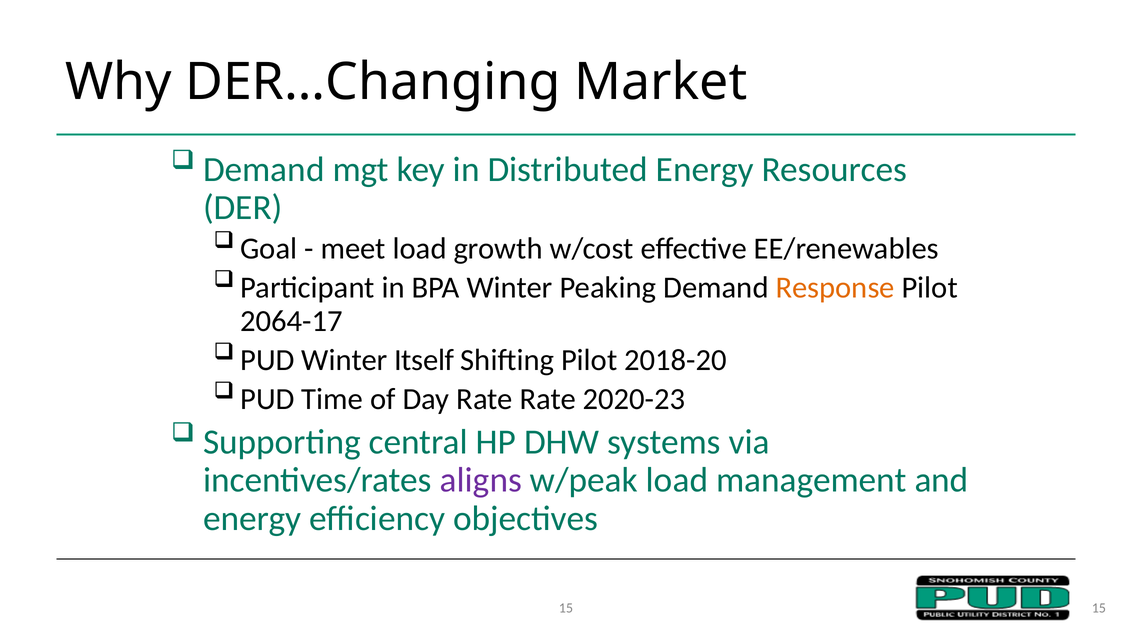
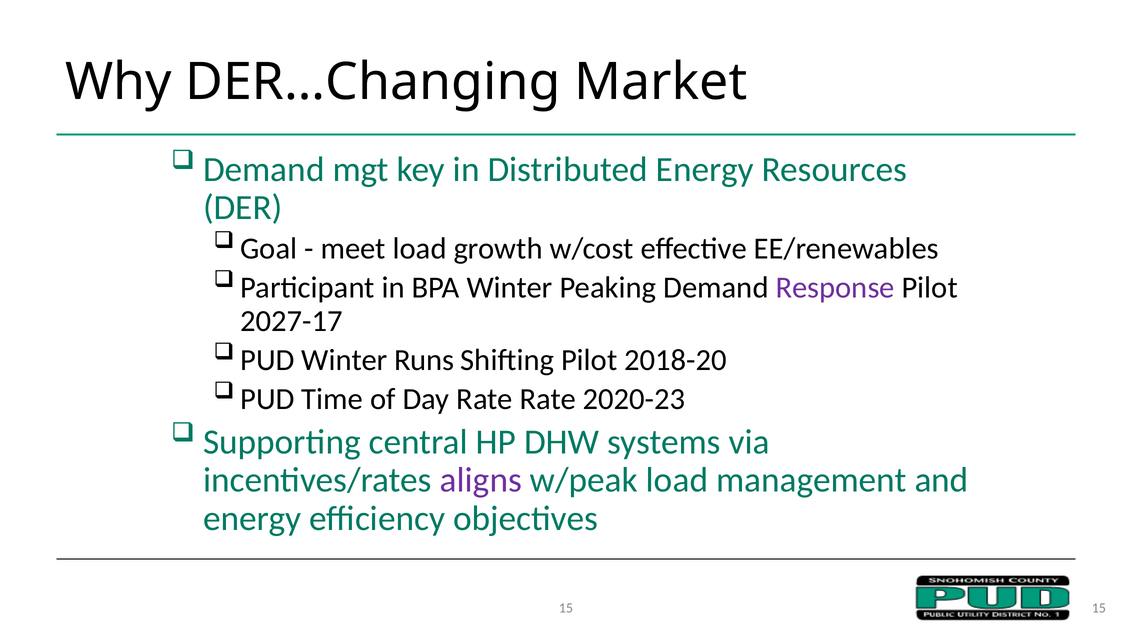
Response colour: orange -> purple (835, 288)
2064-17: 2064-17 -> 2027-17 (291, 321)
Itself: Itself -> Runs (424, 360)
